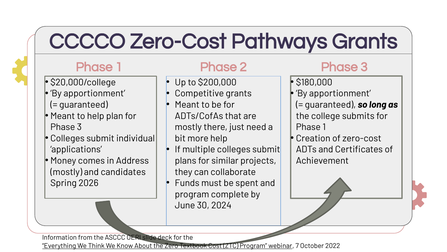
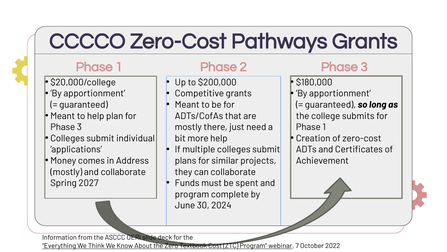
and candidates: candidates -> collaborate (123, 172)
2026: 2026 -> 2027 (88, 183)
